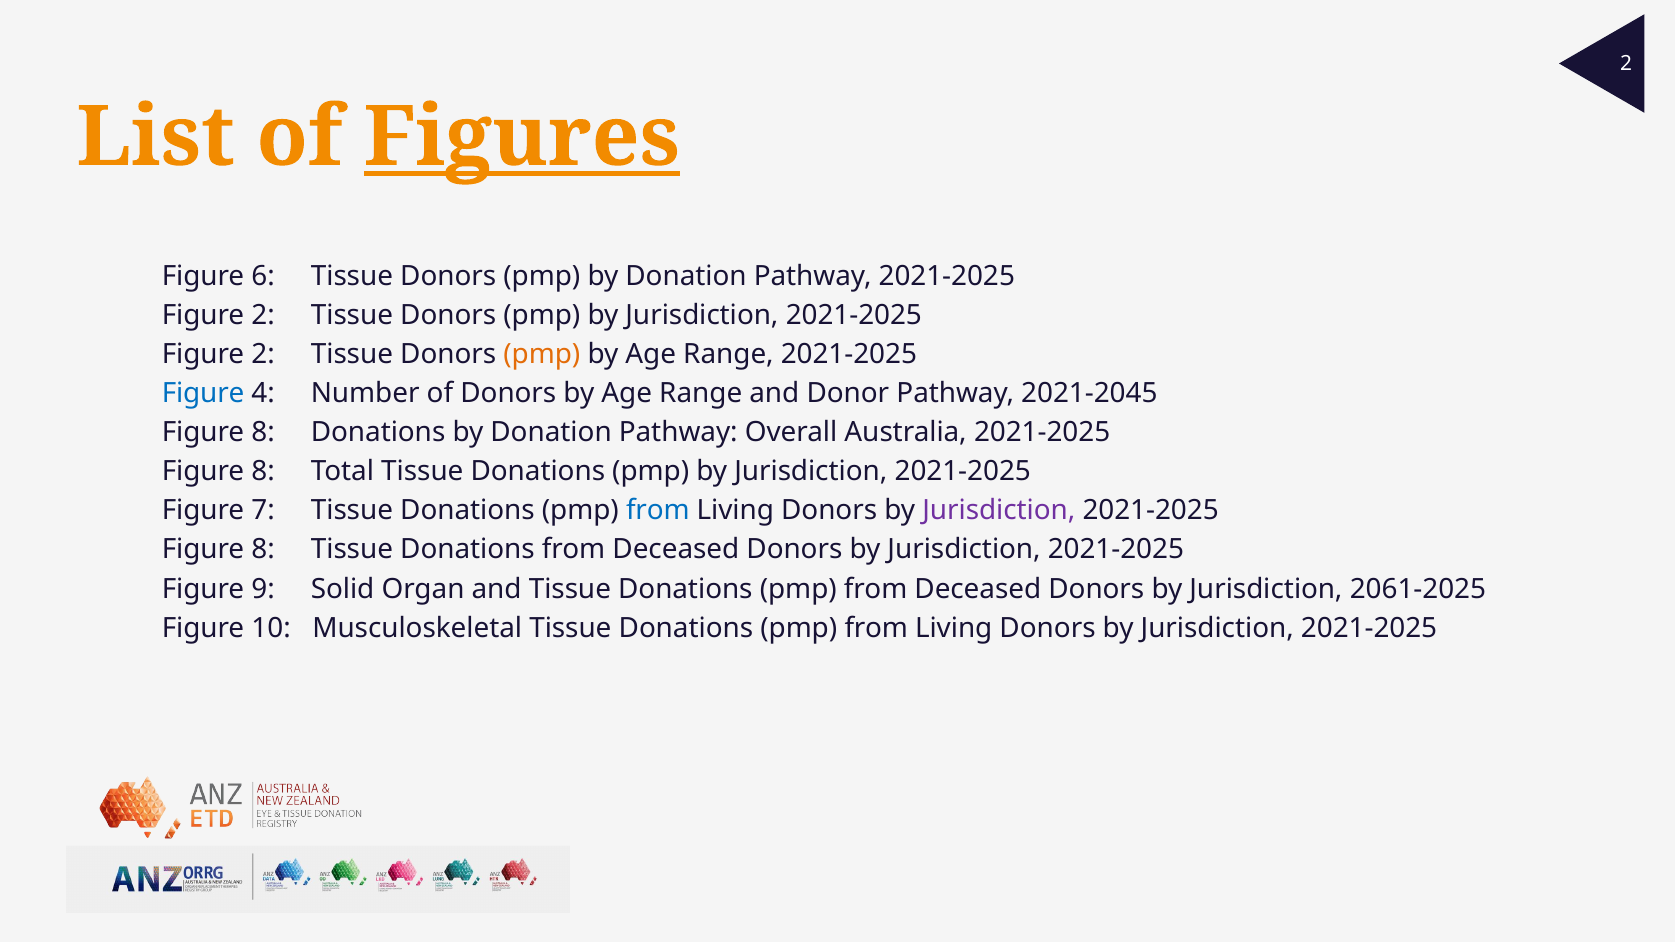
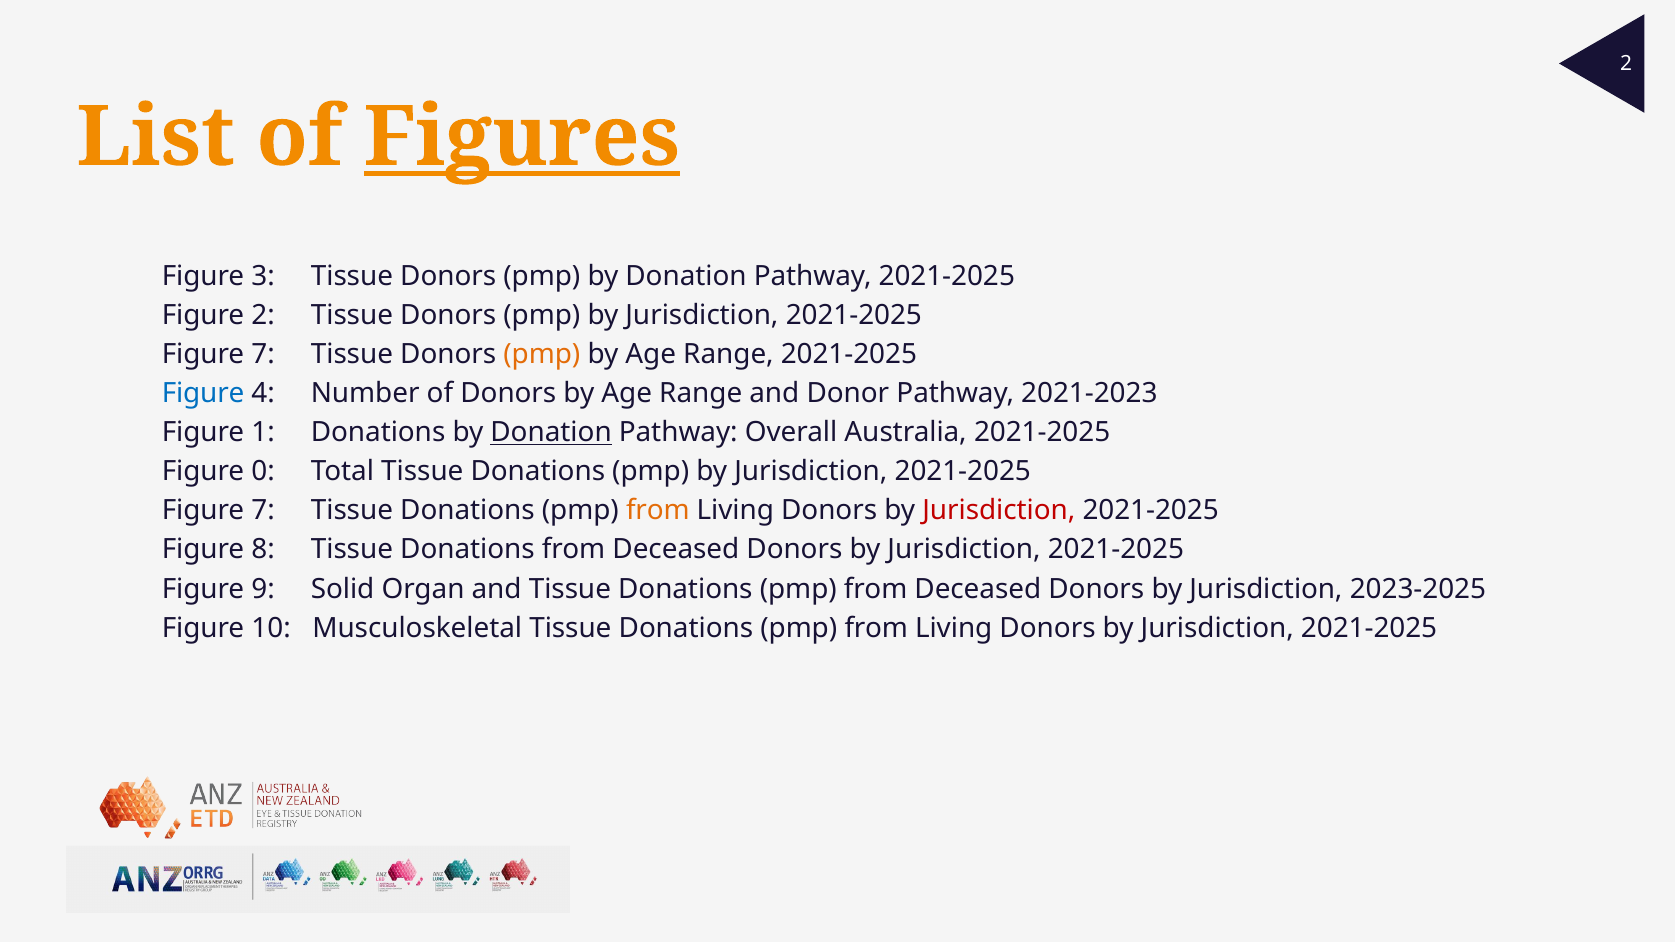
6: 6 -> 3 (263, 276)
2: 2 -> 7 (263, 355)
2021-2045: 2021-2045 -> 2021-2023 (1089, 394)
8: 8 -> 1 (263, 433)
Donation underline: none -> present (551, 433)
8: 8 -> 0 (263, 472)
from colour: blue -> orange (658, 511)
Jurisdiction colour: purple -> red (999, 511)
2061-2025: 2061-2025 -> 2023-2025 (1418, 589)
